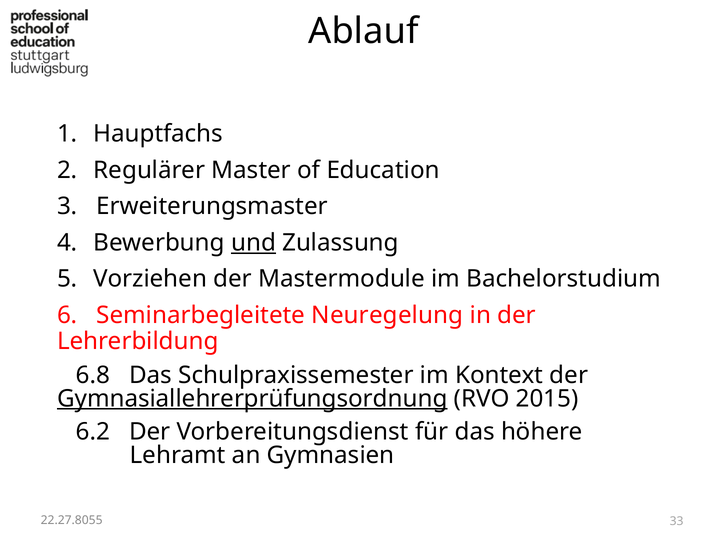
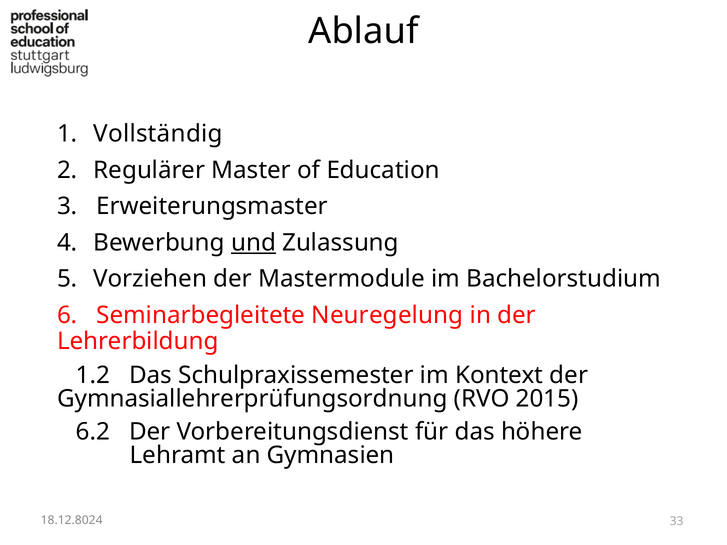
Hauptfachs: Hauptfachs -> Vollständig (158, 134)
6.8: 6.8 -> 1.2 (93, 375)
Gymnasiallehrerprüfungsordnung underline: present -> none (252, 399)
22.27.8055: 22.27.8055 -> 18.12.8024 (72, 521)
